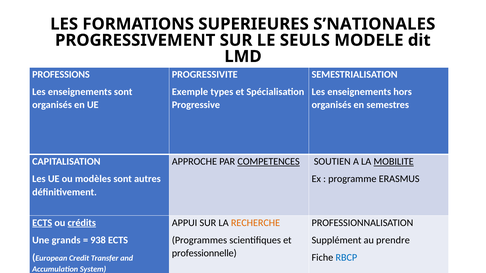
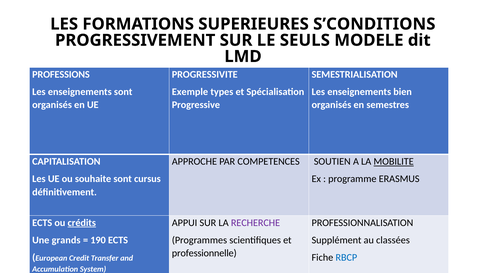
S’NATIONALES: S’NATIONALES -> S’CONDITIONS (374, 24)
hors: hors -> bien (403, 92)
COMPETENCES underline: present -> none (269, 162)
modèles: modèles -> souhaite (93, 179)
autres: autres -> cursus (147, 179)
ECTS underline: present -> none (42, 223)
RECHERCHE colour: orange -> purple (255, 223)
938: 938 -> 190 (98, 240)
prendre: prendre -> classées (393, 240)
